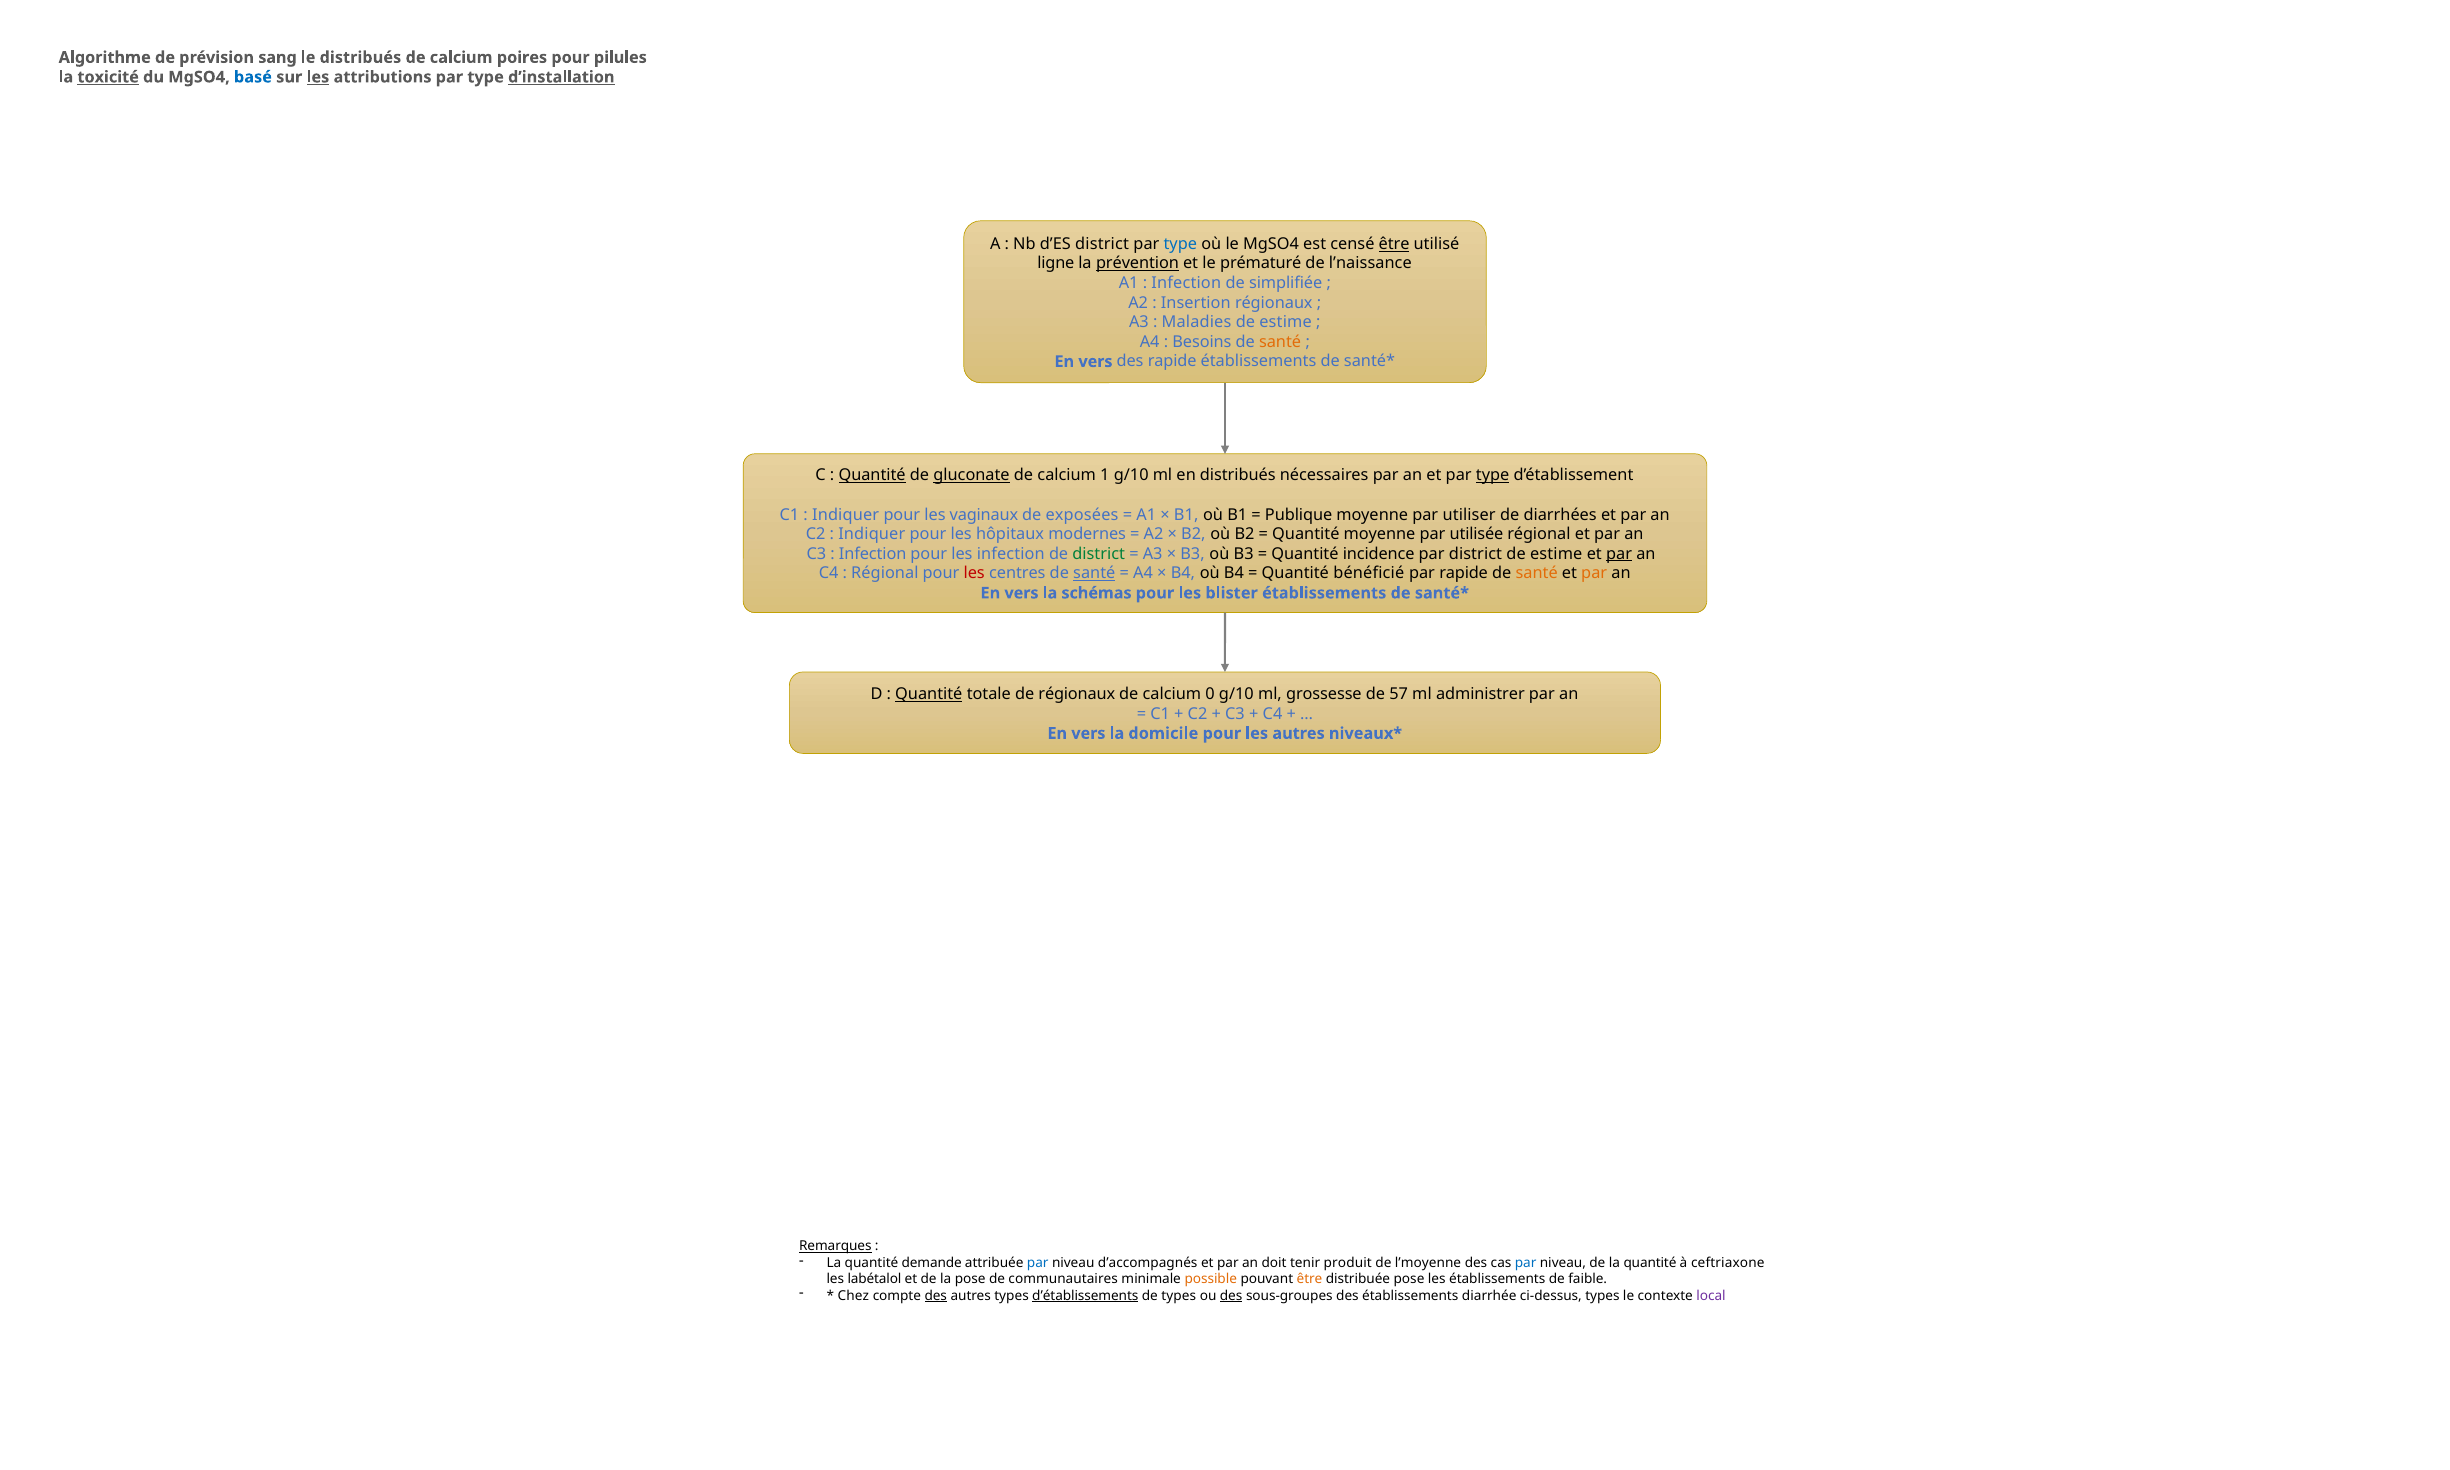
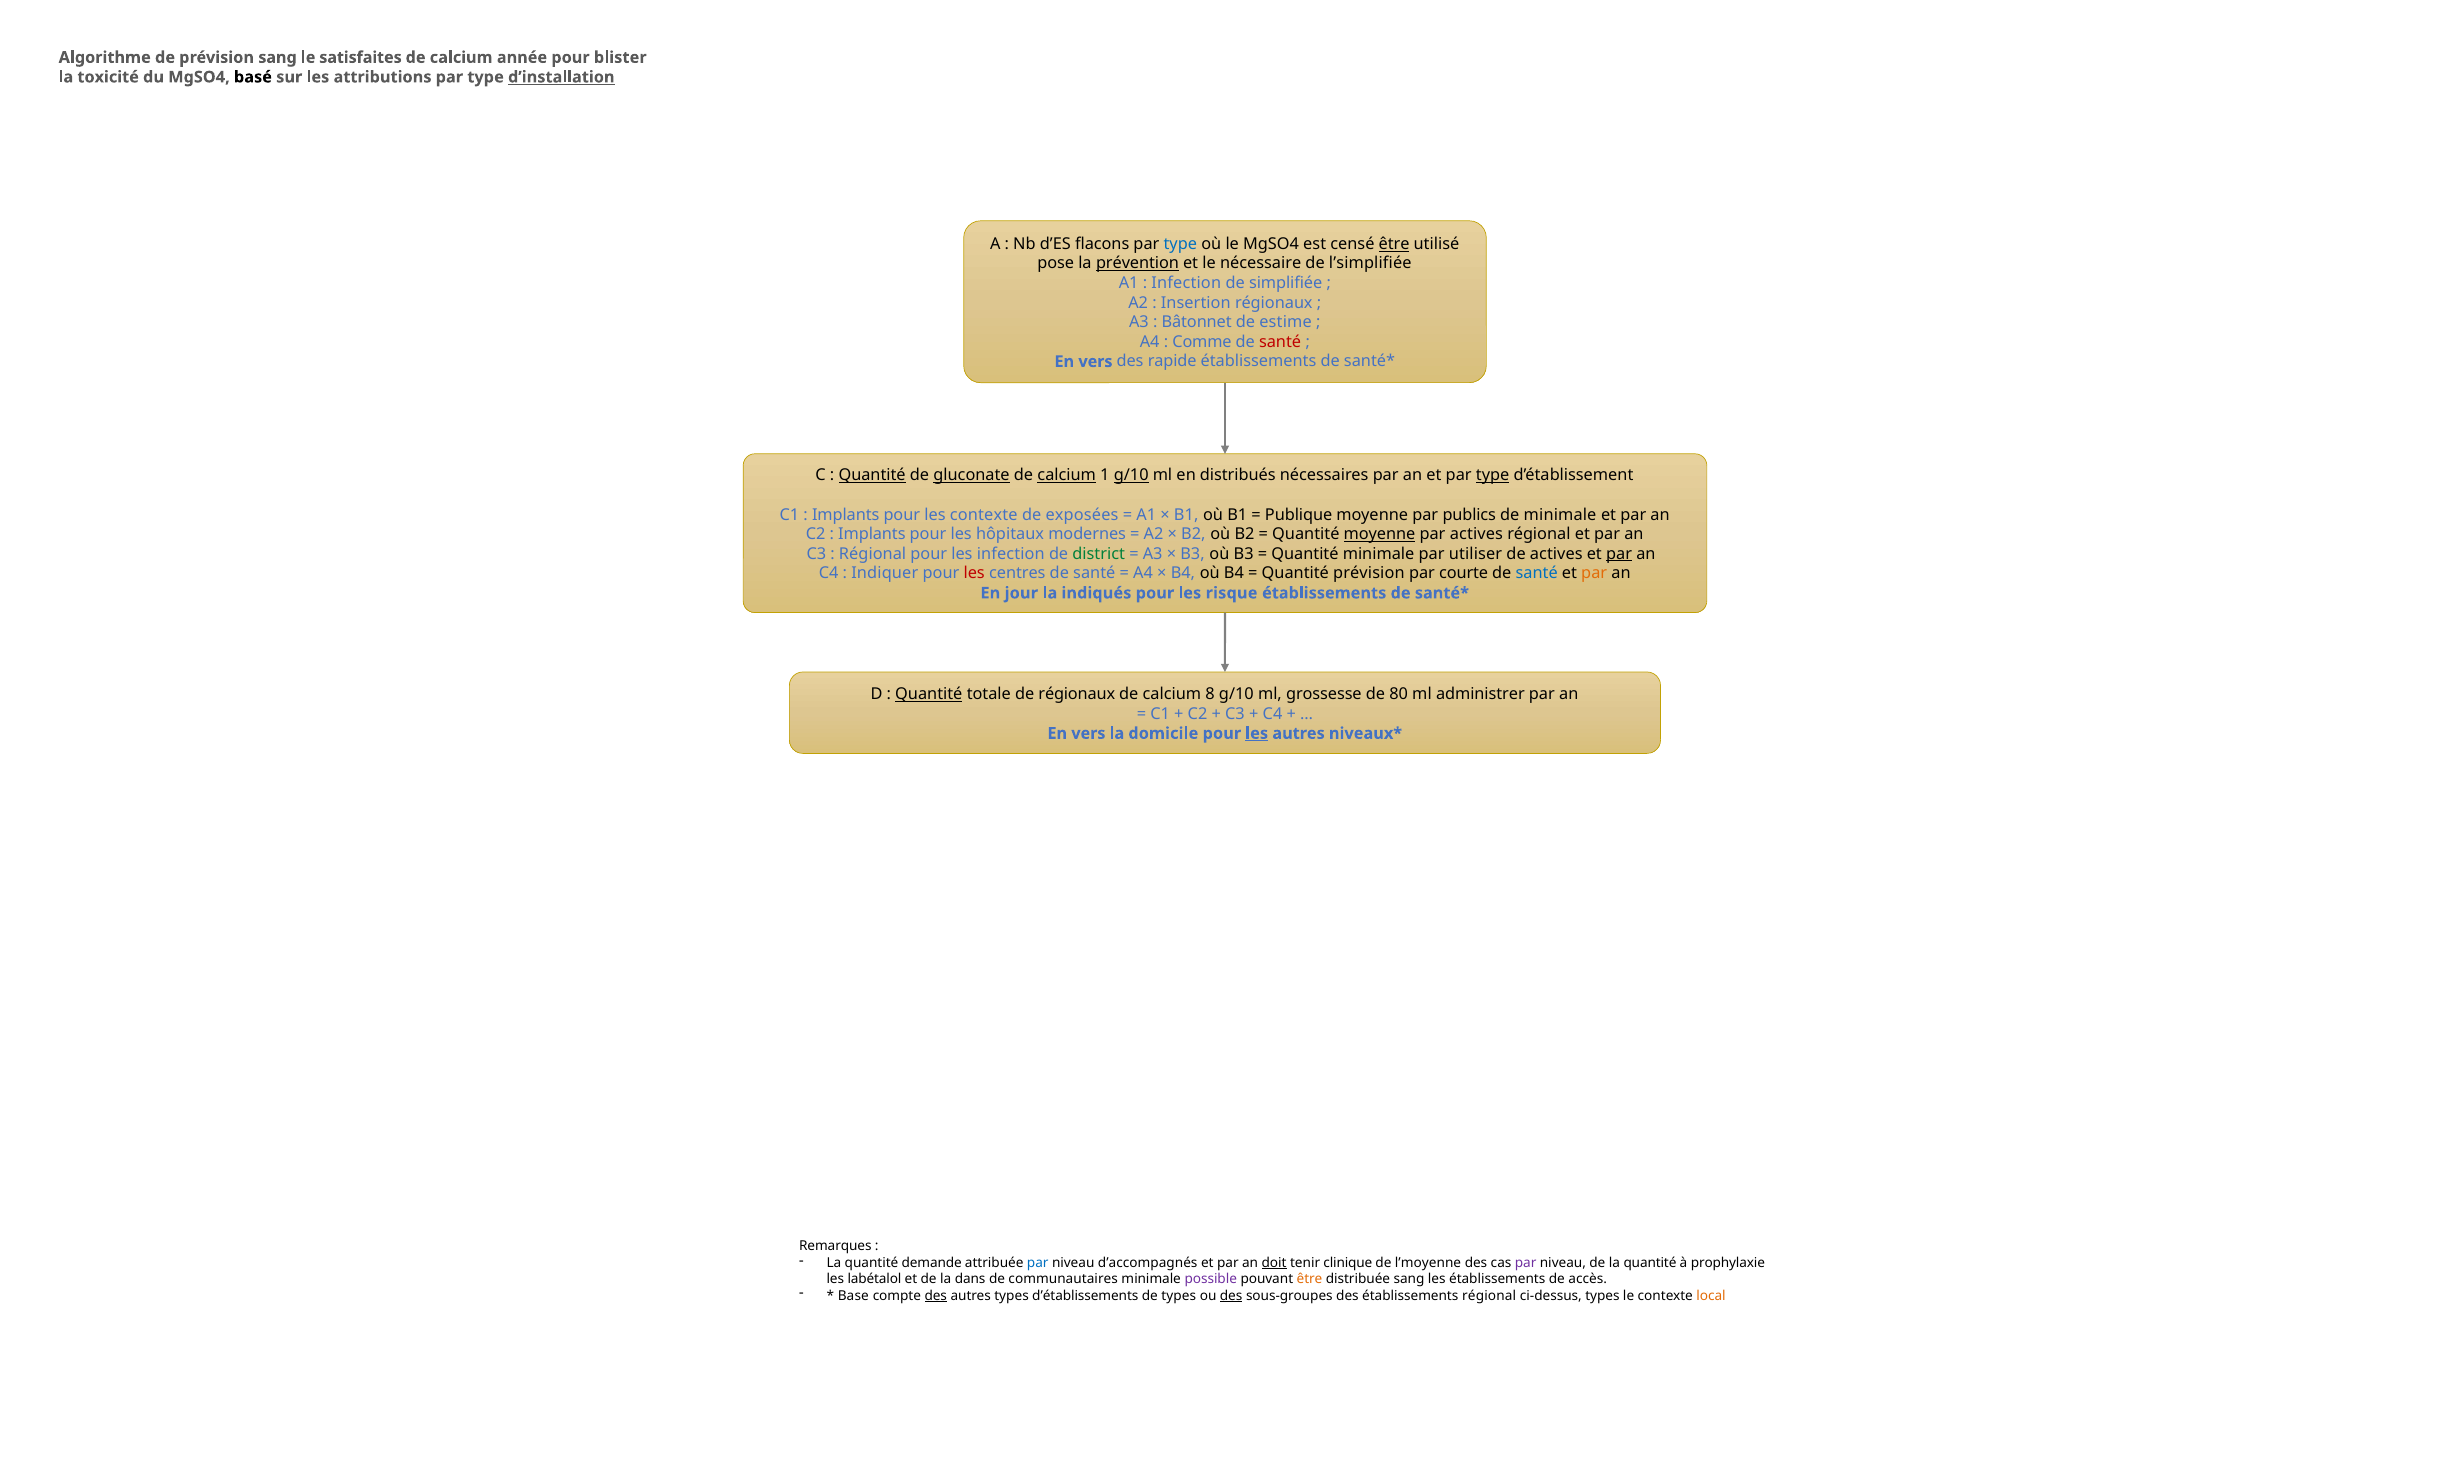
le distribués: distribués -> satisfaites (360, 57)
poires: poires -> année (522, 57)
pilules: pilules -> blister (620, 57)
toxicité underline: present -> none (108, 77)
basé colour: blue -> black (253, 77)
les underline: present -> none (318, 77)
d’ES district: district -> flacons (1102, 244)
ligne: ligne -> pose (1056, 264)
prématuré: prématuré -> nécessaire (1261, 264)
l’naissance: l’naissance -> l’simplifiée (1370, 264)
Maladies: Maladies -> Bâtonnet (1197, 322)
Besoins: Besoins -> Comme (1202, 342)
santé colour: orange -> red (1280, 342)
calcium underline: none -> present (1067, 475)
g/10 underline: none -> present (1131, 475)
Indiquer: Indiquer -> Implants (846, 515)
les vaginaux: vaginaux -> contexte (984, 515)
utiliser: utiliser -> publics (1469, 515)
de diarrhées: diarrhées -> minimale (1560, 515)
Indiquer: Indiquer -> Implants (872, 534)
moyenne underline: none -> present (1380, 534)
par utilisée: utilisée -> actives (1476, 534)
Infection: Infection -> Régional (873, 554)
Quantité incidence: incidence -> minimale (1379, 554)
par district: district -> utiliser (1476, 554)
estime: estime -> actives (1556, 554)
Régional: Régional -> Indiquer (885, 573)
santé underline: present -> none (1094, 573)
Quantité bénéficié: bénéficié -> prévision (1369, 573)
par rapide: rapide -> courte (1464, 573)
santé colour: orange -> blue (1537, 573)
vers: vers -> jour (1021, 593)
schémas: schémas -> indiqués (1096, 593)
blister: blister -> risque (1232, 593)
0: 0 -> 8 (1210, 694)
57: 57 -> 80 (1399, 694)
les underline: none -> present (1257, 733)
Remarques underline: present -> none (835, 1246)
doit underline: none -> present (1274, 1263)
produit: produit -> clinique (1348, 1263)
par colour: blue -> purple (1526, 1263)
ceftriaxone: ceftriaxone -> prophylaxie (1728, 1263)
la pose: pose -> dans (970, 1279)
possible colour: orange -> purple (1211, 1279)
distribuée pose: pose -> sang (1409, 1279)
faible: faible -> accès (1588, 1279)
Chez: Chez -> Base (853, 1296)
d’établissements underline: present -> none (1085, 1296)
établissements diarrhée: diarrhée -> régional (1489, 1296)
local colour: purple -> orange (1711, 1296)
